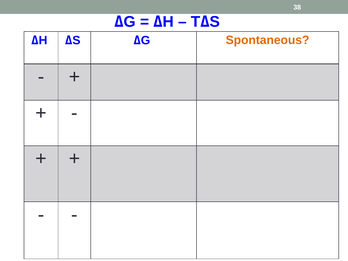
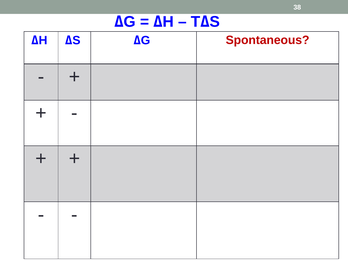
Spontaneous colour: orange -> red (268, 40)
